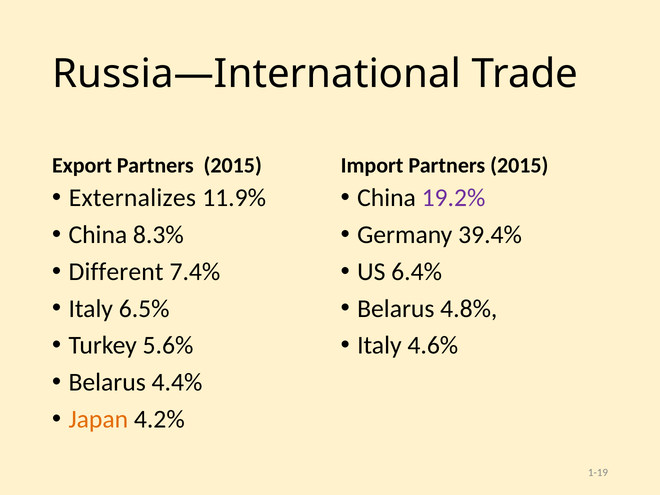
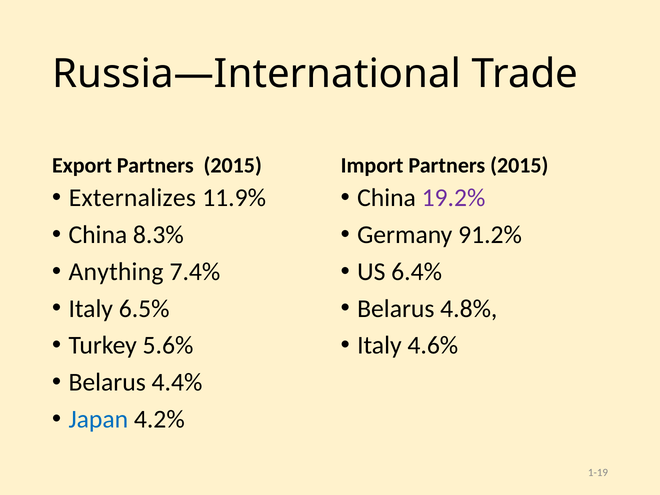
39.4%: 39.4% -> 91.2% (490, 235)
Different: Different -> Anything (116, 272)
Japan colour: orange -> blue (98, 419)
